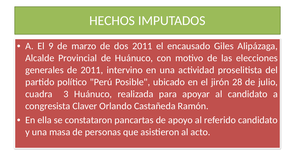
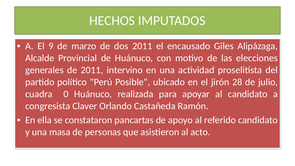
3: 3 -> 0 (66, 94)
